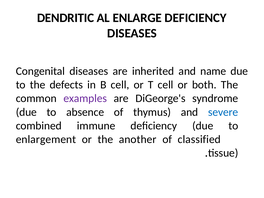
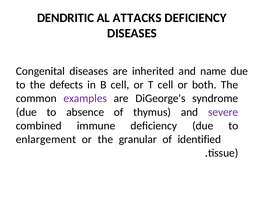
ENLARGE: ENLARGE -> ATTACKS (137, 18)
severe colour: blue -> purple (223, 112)
another: another -> granular (138, 139)
classified: classified -> identified (199, 139)
